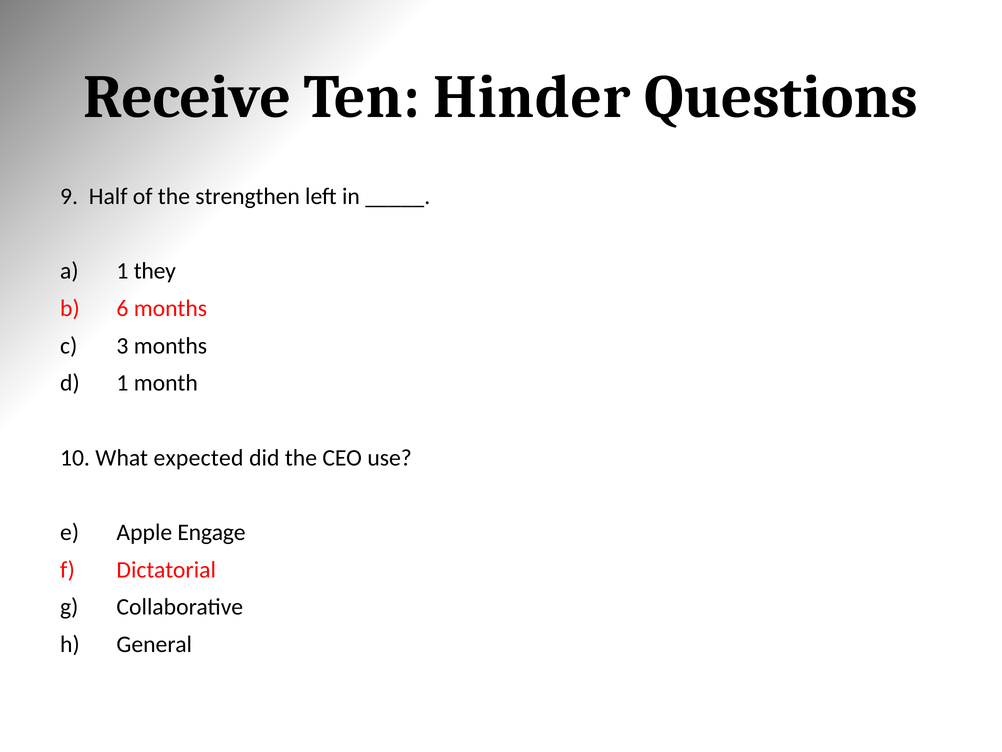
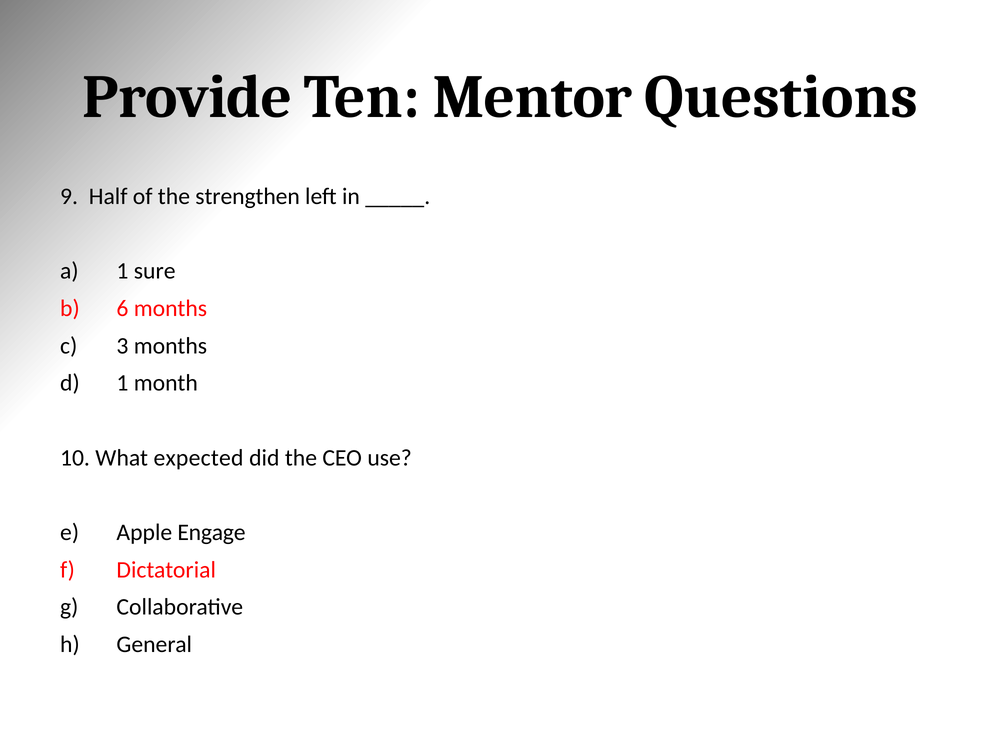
Receive: Receive -> Provide (187, 97)
Hinder: Hinder -> Mentor (532, 97)
they: they -> sure (155, 271)
